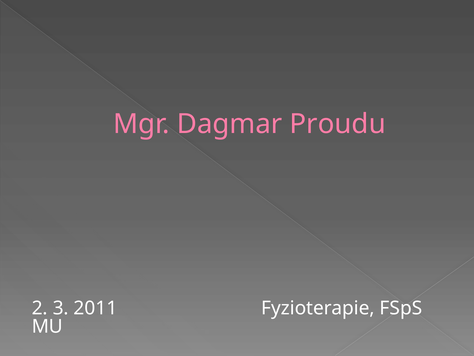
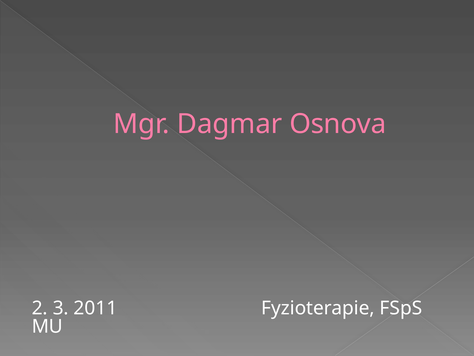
Proudu: Proudu -> Osnova (338, 124)
